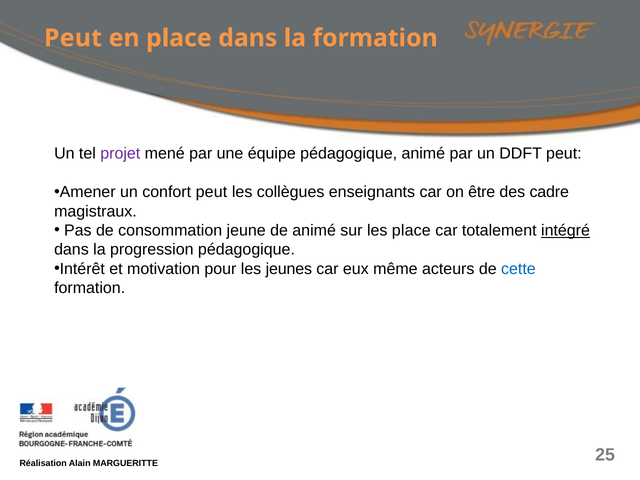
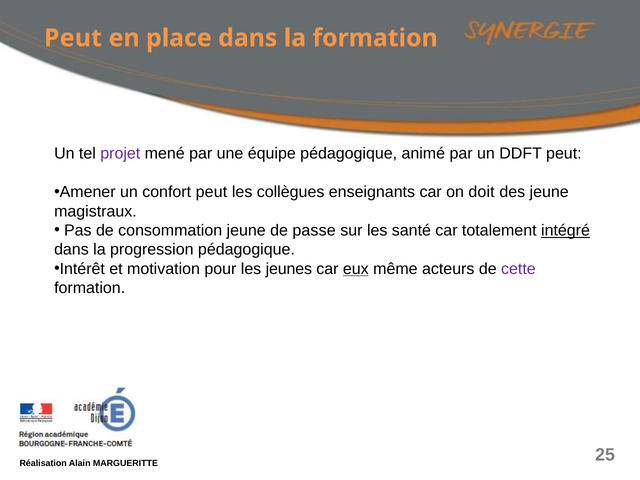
être: être -> doit (482, 192)
des cadre: cadre -> jeune (549, 192)
de animé: animé -> passe (314, 230)
les place: place -> santé (411, 230)
eux underline: none -> present (356, 269)
cette colour: blue -> purple (518, 269)
